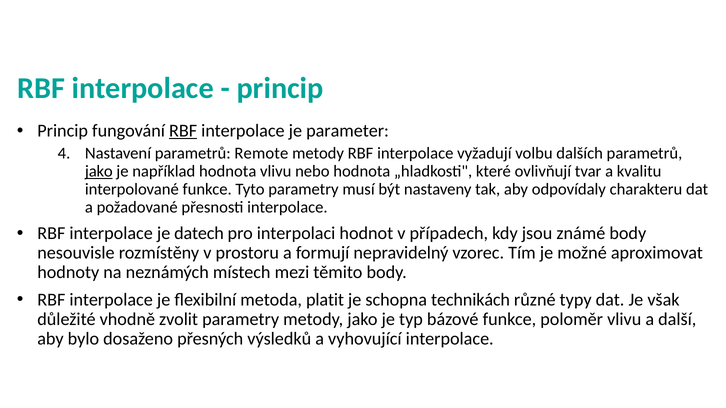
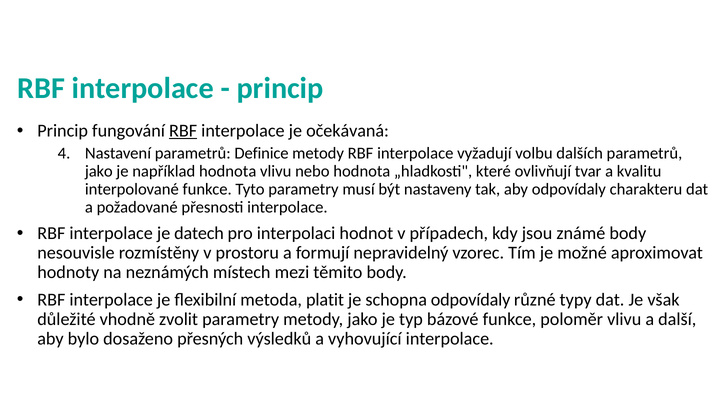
parameter: parameter -> očekávaná (348, 131)
Remote: Remote -> Definice (262, 153)
jako underline: present -> none (99, 171)
schopna technikách: technikách -> odpovídaly (471, 300)
